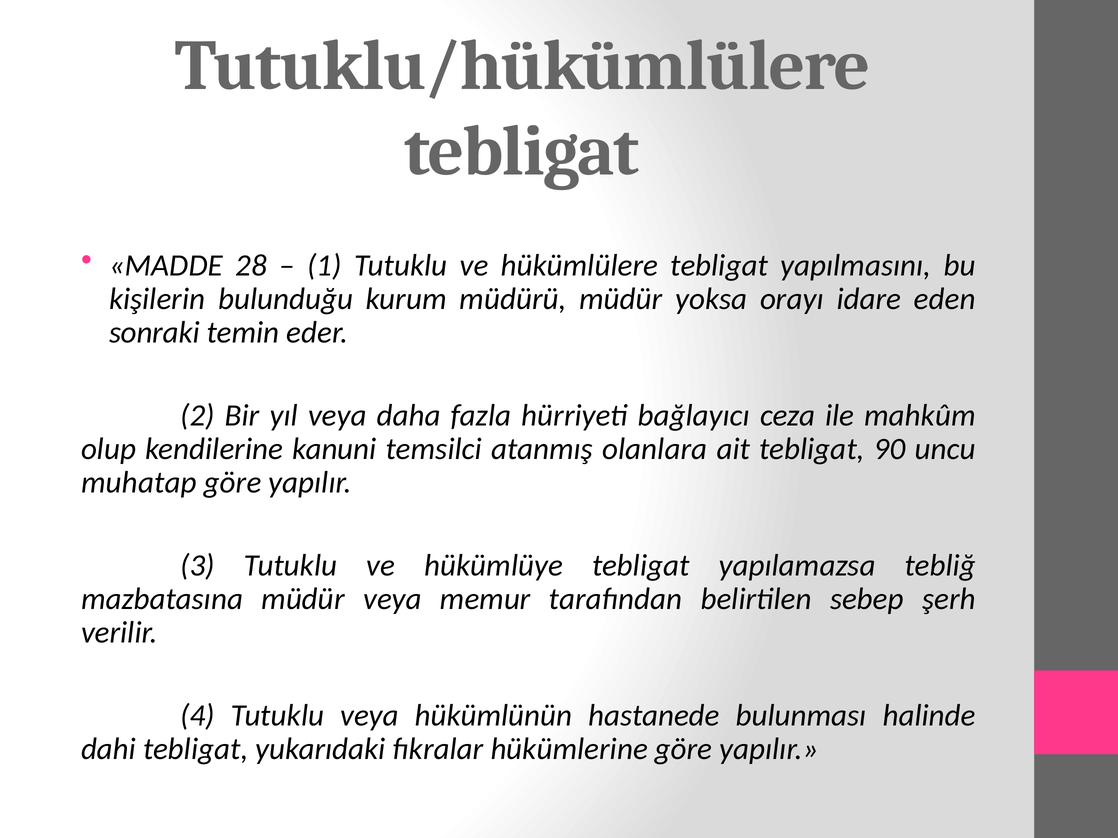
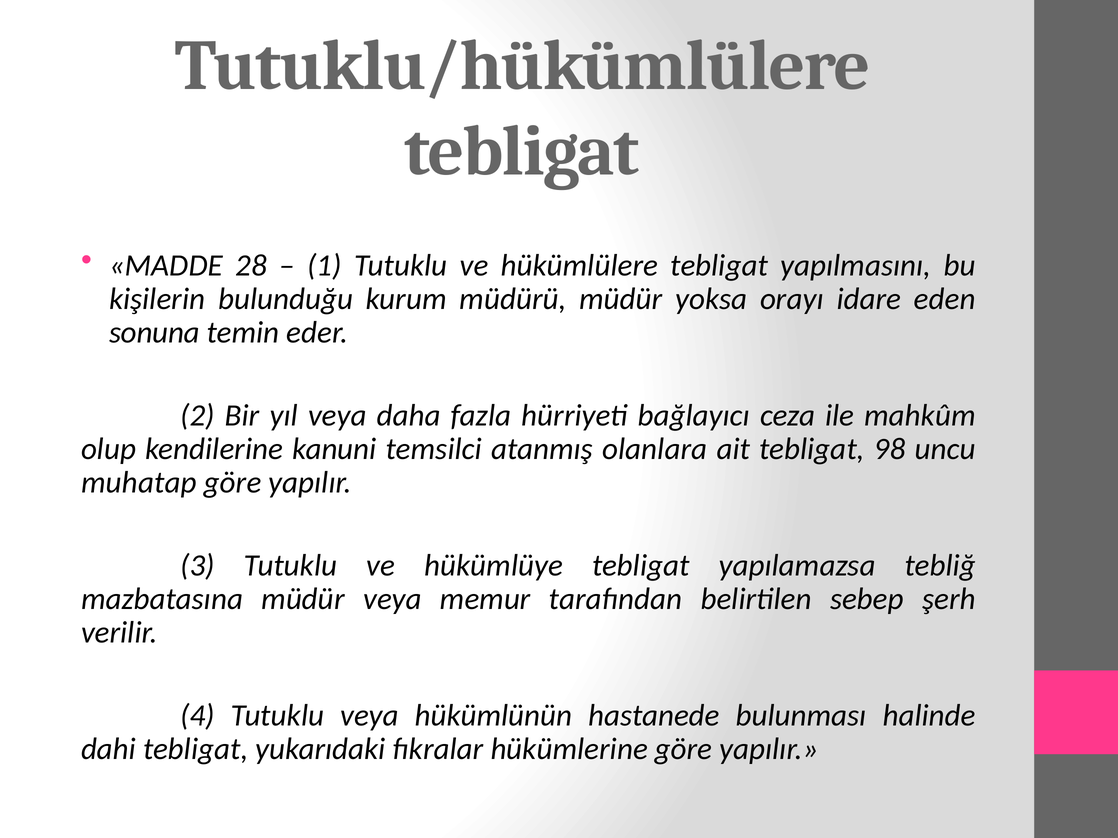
sonraki: sonraki -> sonuna (154, 333)
90: 90 -> 98 (890, 449)
